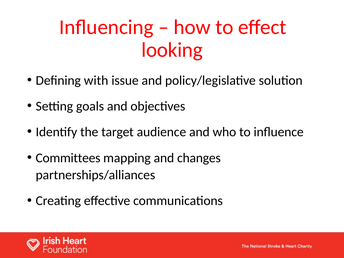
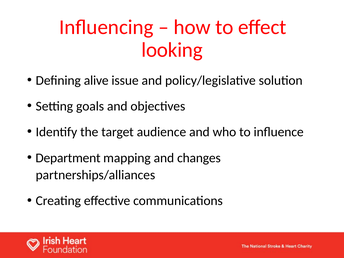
with: with -> alive (96, 80)
Committees: Committees -> Department (68, 158)
